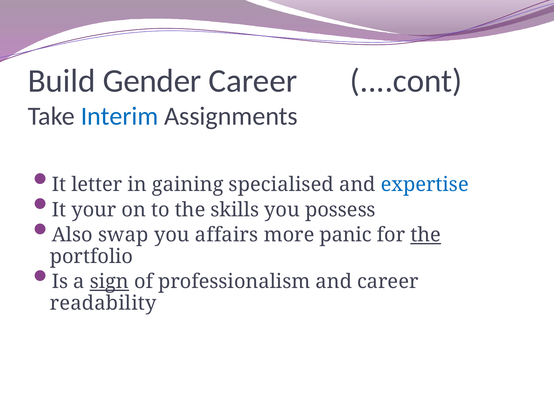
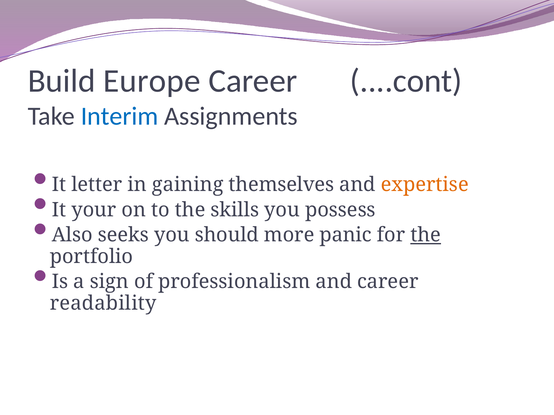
Gender: Gender -> Europe (152, 81)
specialised: specialised -> themselves (281, 185)
expertise colour: blue -> orange (425, 185)
swap: swap -> seeks (123, 235)
affairs: affairs -> should (227, 235)
sign underline: present -> none (109, 282)
